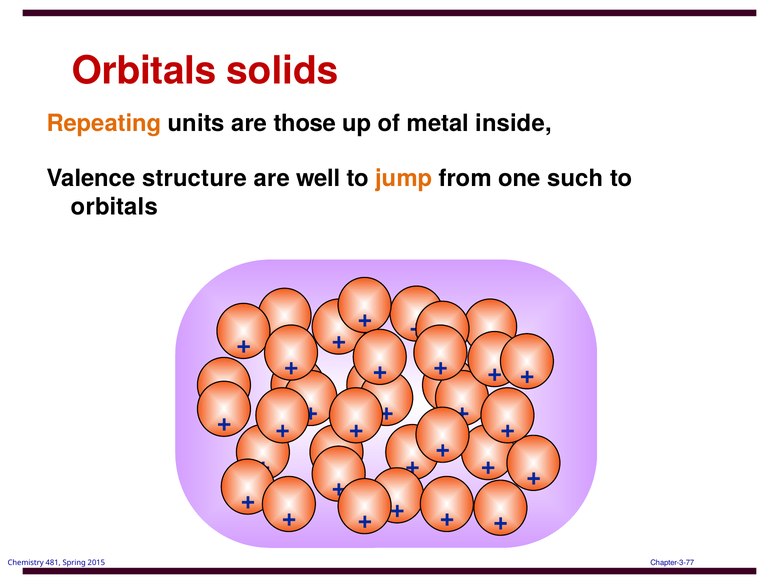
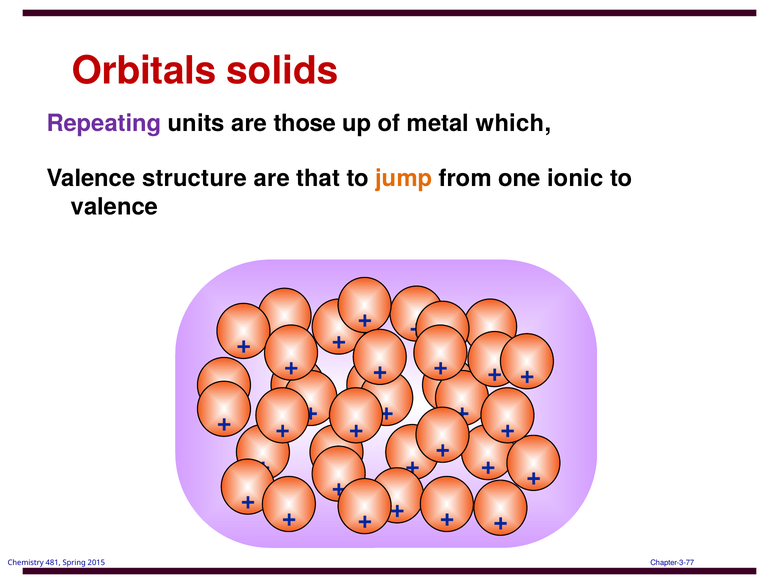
Repeating colour: orange -> purple (104, 124)
inside: inside -> which (513, 124)
well: well -> that (318, 179)
such: such -> ionic (575, 179)
orbitals: orbitals -> valence (114, 207)
